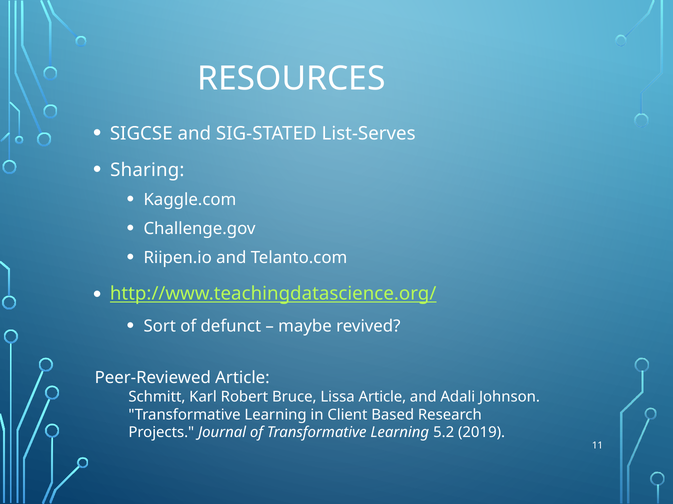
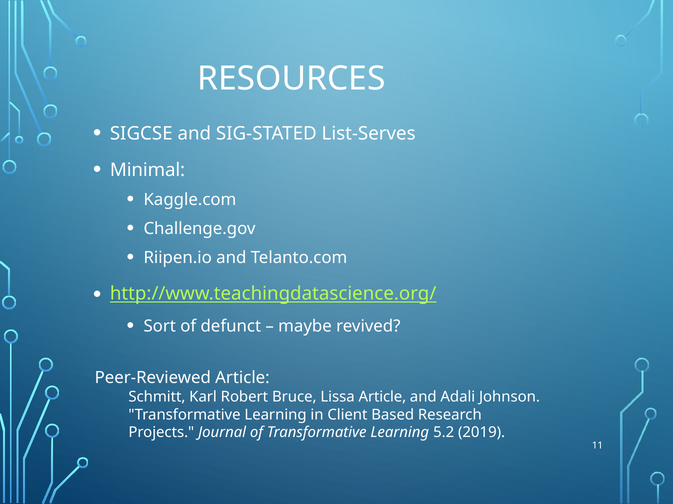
Sharing: Sharing -> Minimal (148, 170)
